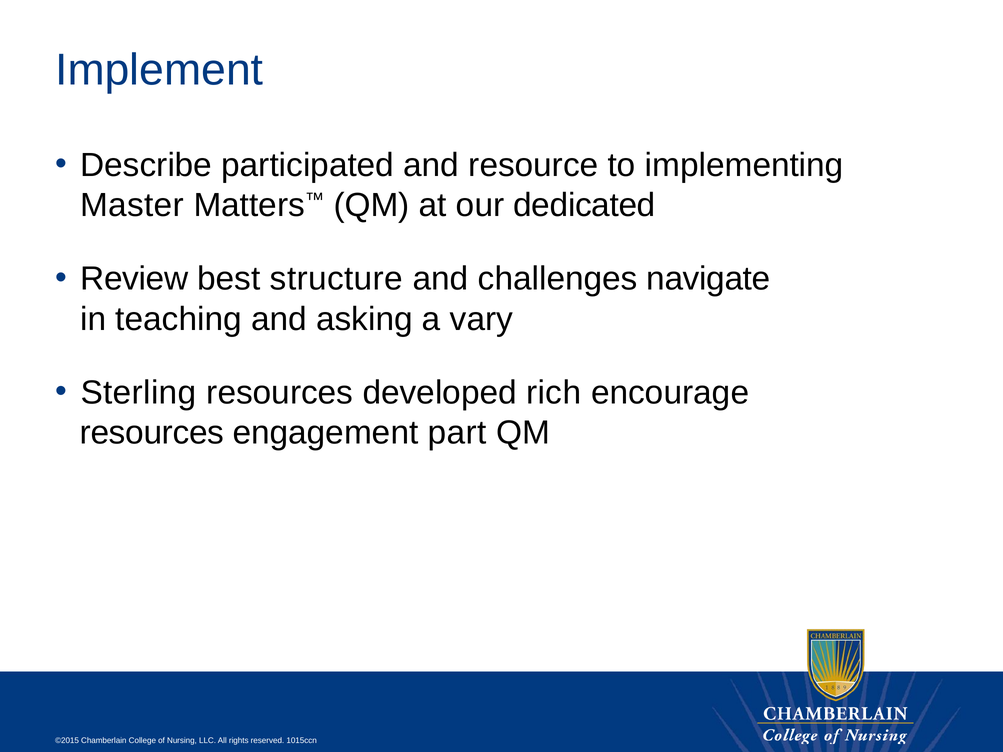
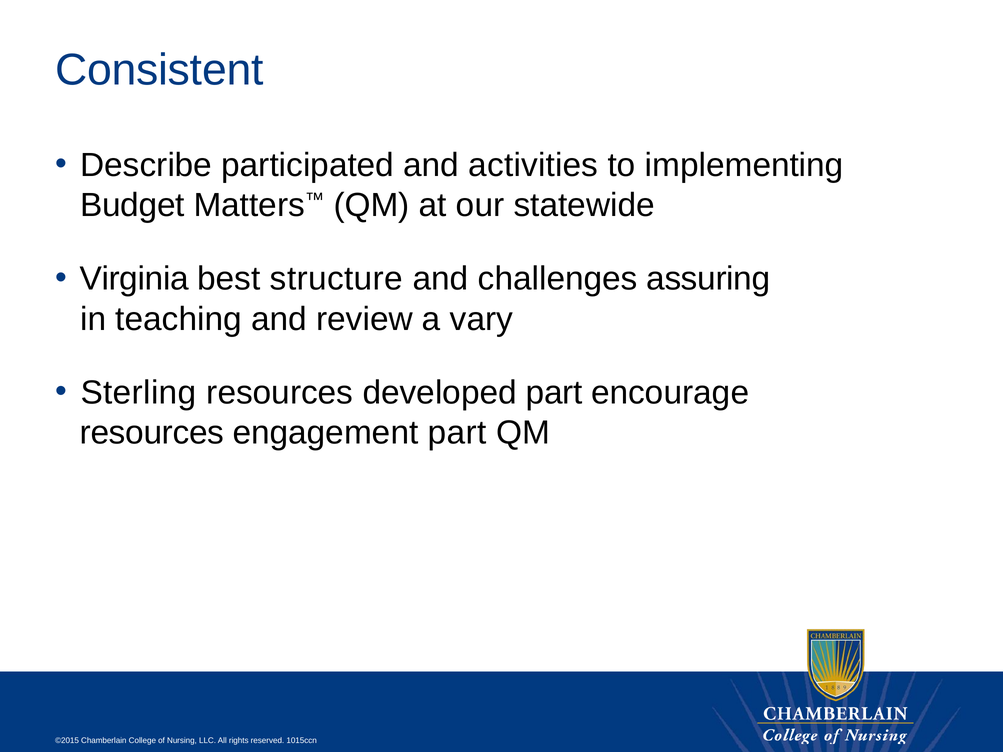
Implement: Implement -> Consistent (159, 70)
resource: resource -> activities (533, 165)
Master: Master -> Budget (132, 205)
dedicated: dedicated -> statewide (584, 205)
Review: Review -> Virginia (134, 279)
navigate: navigate -> assuring (708, 279)
asking: asking -> review (364, 319)
developed rich: rich -> part (554, 393)
